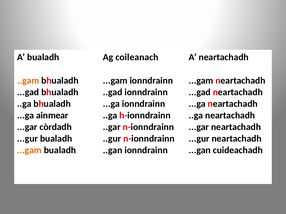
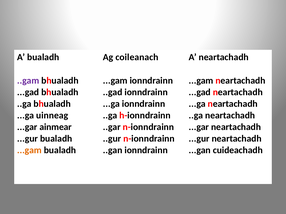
..gam colour: orange -> purple (28, 81)
ainmear: ainmear -> uinneag (52, 116)
còrdadh: còrdadh -> ainmear (56, 127)
